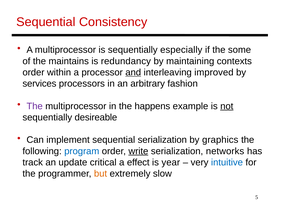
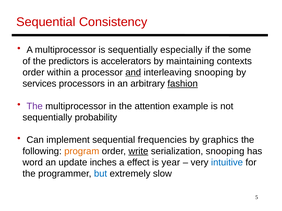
maintains: maintains -> predictors (69, 61)
redundancy: redundancy -> accelerators (126, 61)
interleaving improved: improved -> snooping (214, 73)
fashion underline: none -> present (183, 84)
happens: happens -> attention (152, 106)
not underline: present -> none (227, 106)
desireable: desireable -> probability (96, 118)
sequential serialization: serialization -> frequencies (162, 140)
program colour: blue -> orange (82, 151)
serialization networks: networks -> snooping (225, 151)
track: track -> word (33, 163)
critical: critical -> inches (103, 163)
but colour: orange -> blue (101, 174)
